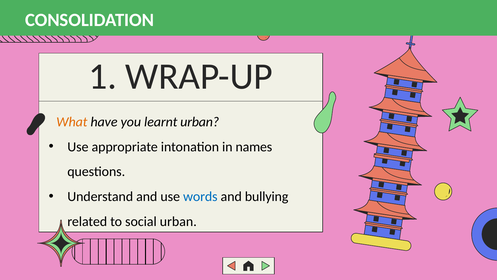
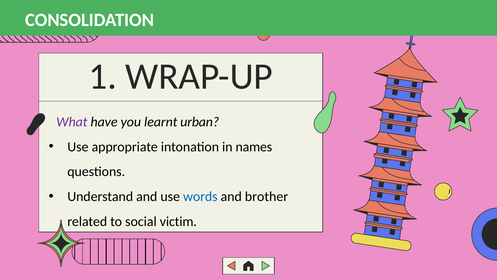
What colour: orange -> purple (72, 122)
bullying: bullying -> brother (267, 196)
social urban: urban -> victim (178, 221)
